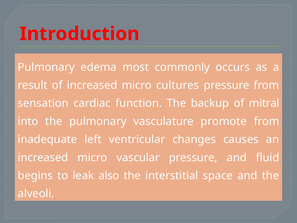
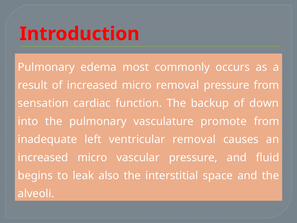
micro cultures: cultures -> removal (178, 85)
mitral: mitral -> down (264, 103)
ventricular changes: changes -> removal (194, 139)
